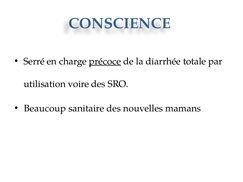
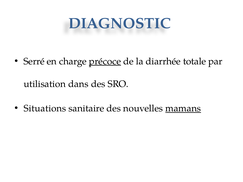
CONSCIENCE: CONSCIENCE -> DIAGNOSTIC (120, 24)
voire: voire -> dans (78, 84)
Beaucoup: Beaucoup -> Situations (45, 109)
mamans underline: none -> present (183, 109)
